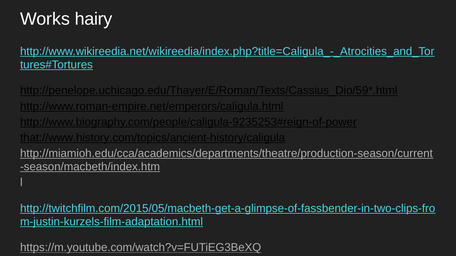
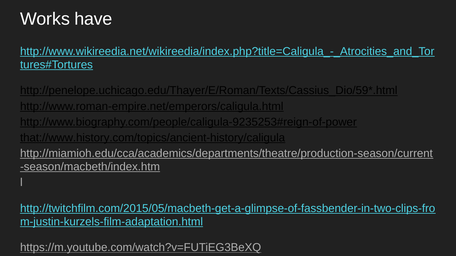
hairy: hairy -> have (94, 19)
